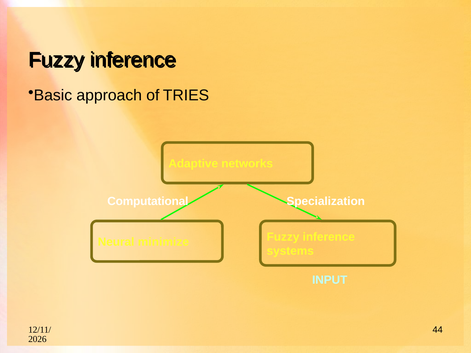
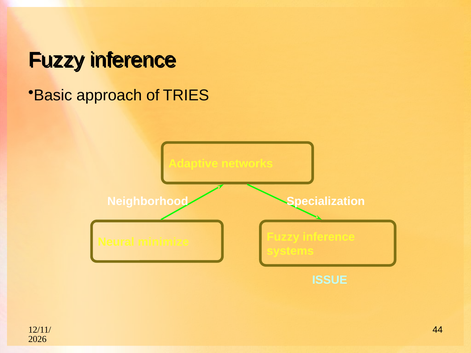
Computational: Computational -> Neighborhood (148, 201)
INPUT: INPUT -> ISSUE (330, 280)
